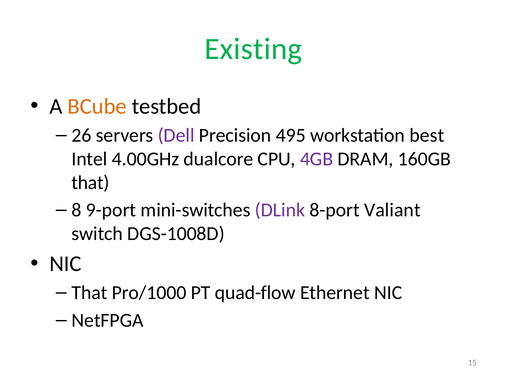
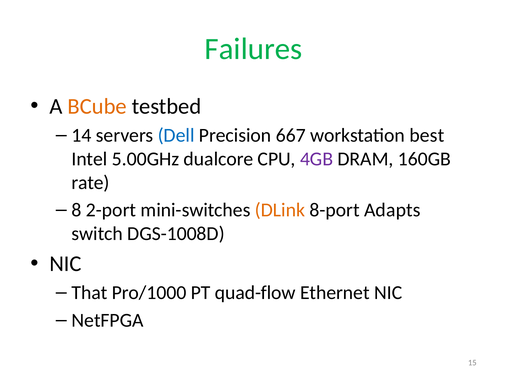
Existing: Existing -> Failures (253, 49)
26: 26 -> 14 (82, 135)
Dell colour: purple -> blue (176, 135)
495: 495 -> 667 (291, 135)
4.00GHz: 4.00GHz -> 5.00GHz (146, 159)
that: that -> rate (90, 183)
9-port: 9-port -> 2-port (111, 210)
DLink colour: purple -> orange (280, 210)
Valiant: Valiant -> Adapts (392, 210)
